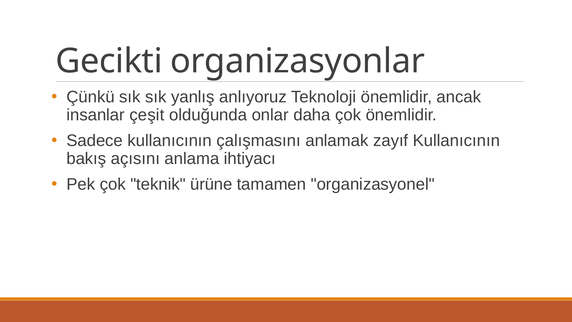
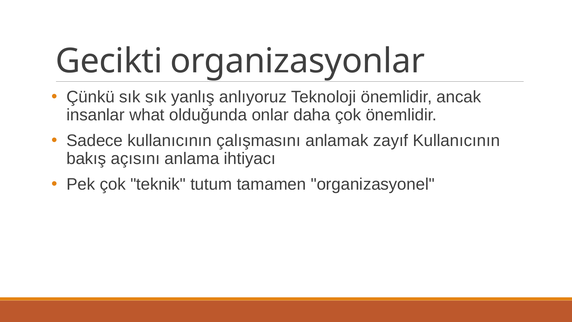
çeşit: çeşit -> what (147, 115)
ürüne: ürüne -> tutum (211, 184)
